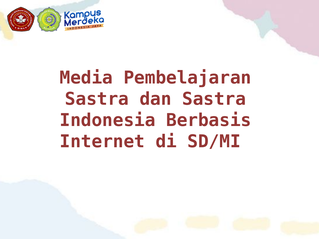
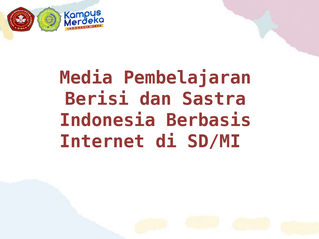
Sastra: Sastra -> Berisi (97, 99)
